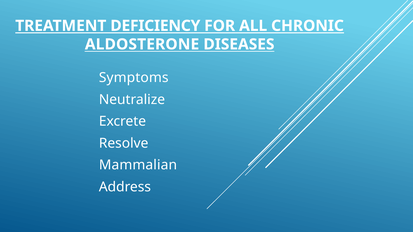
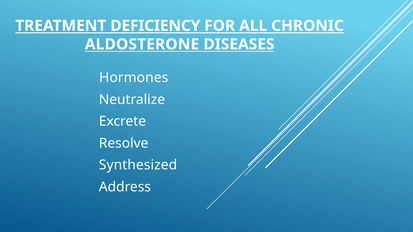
Symptoms: Symptoms -> Hormones (134, 78)
Mammalian: Mammalian -> Synthesized (138, 165)
